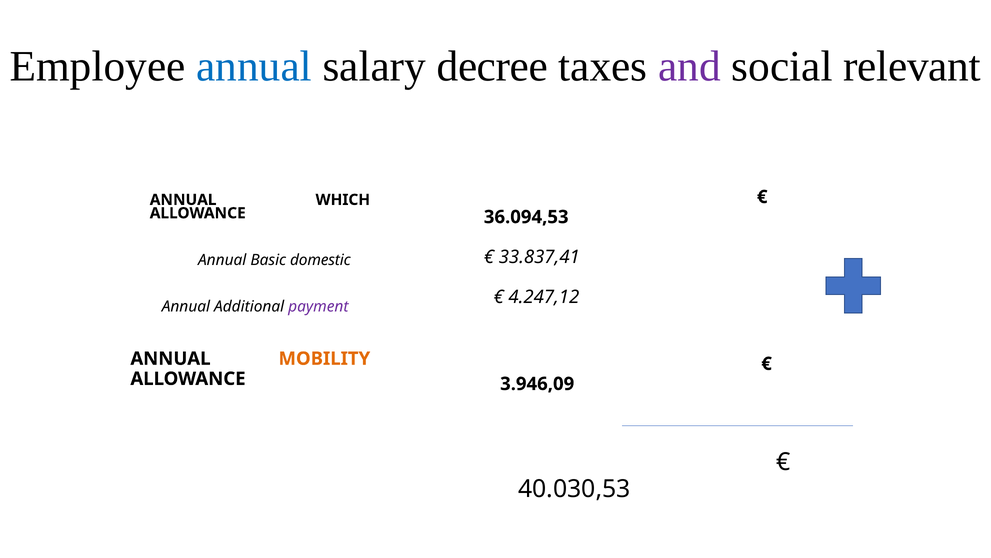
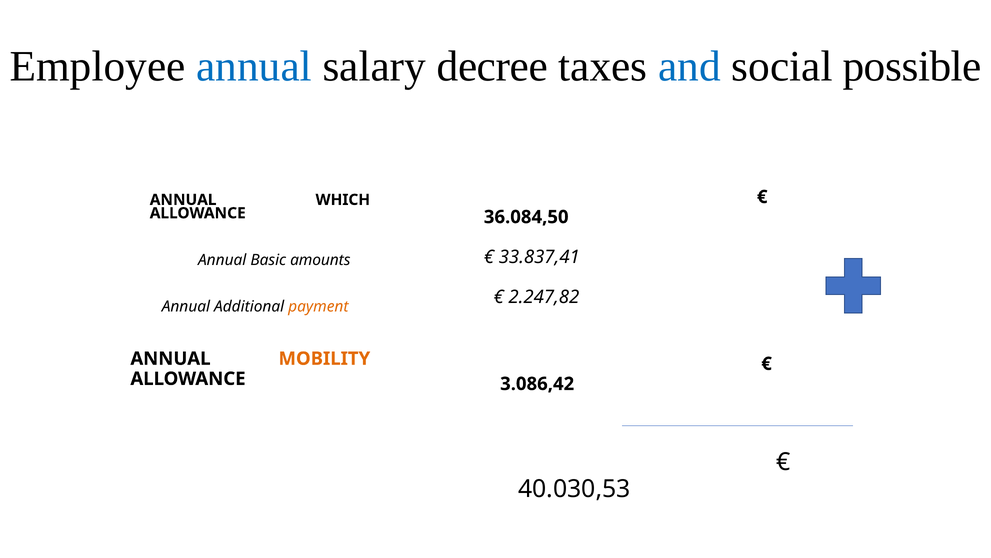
and colour: purple -> blue (689, 67)
relevant: relevant -> possible (912, 67)
36.094,53: 36.094,53 -> 36.084,50 (526, 217)
domestic: domestic -> amounts (320, 260)
4.247,12: 4.247,12 -> 2.247,82 (544, 297)
payment colour: purple -> orange (318, 307)
3.946,09: 3.946,09 -> 3.086,42 (537, 384)
